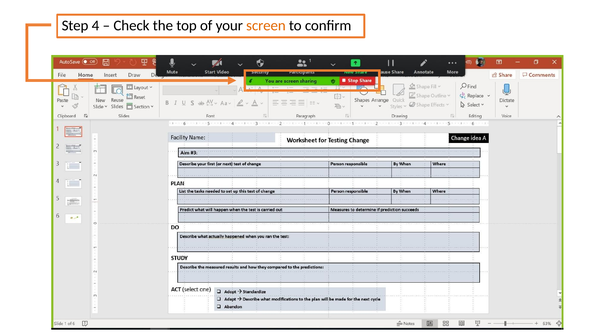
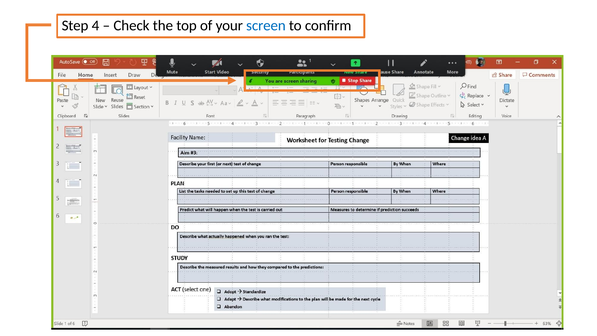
screen colour: orange -> blue (266, 26)
